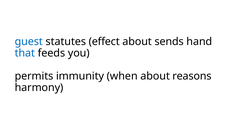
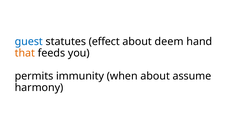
sends: sends -> deem (169, 42)
that colour: blue -> orange (25, 53)
reasons: reasons -> assume (192, 76)
